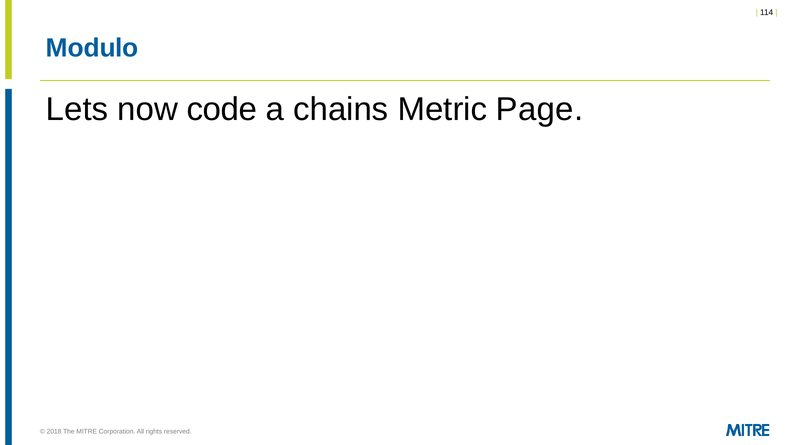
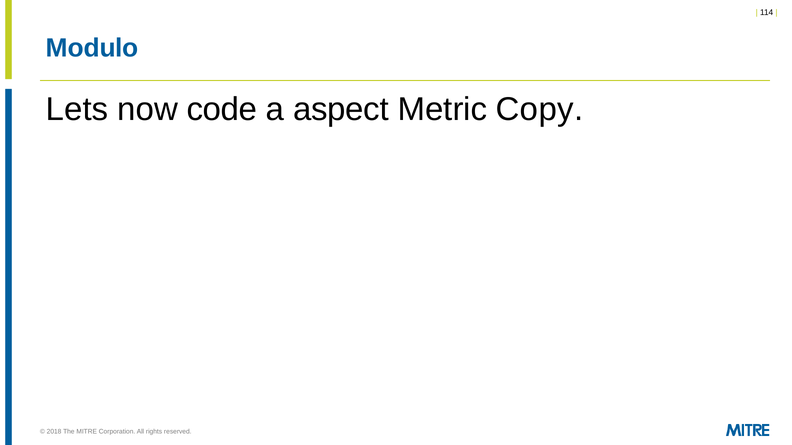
chains: chains -> aspect (341, 110)
Page: Page -> Copy (540, 110)
